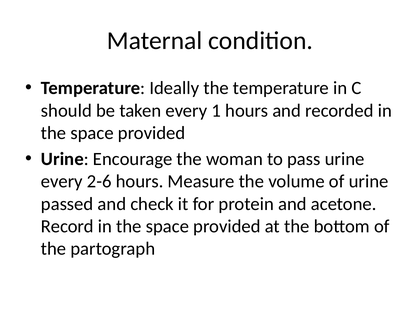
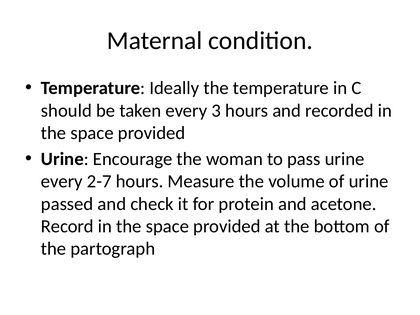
1: 1 -> 3 (216, 111)
2-6: 2-6 -> 2-7 (99, 181)
